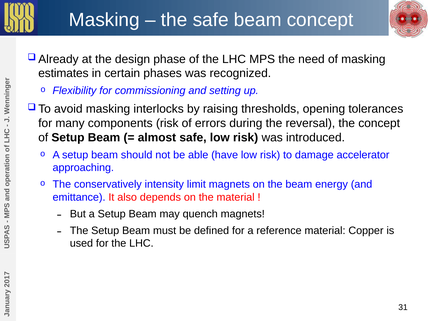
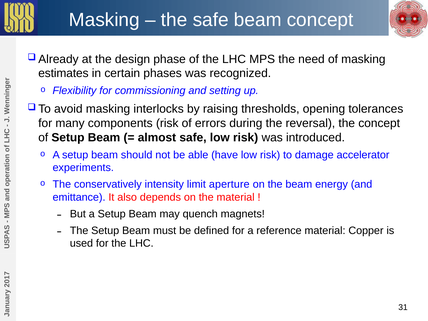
approaching: approaching -> experiments (83, 168)
limit magnets: magnets -> aperture (229, 184)
